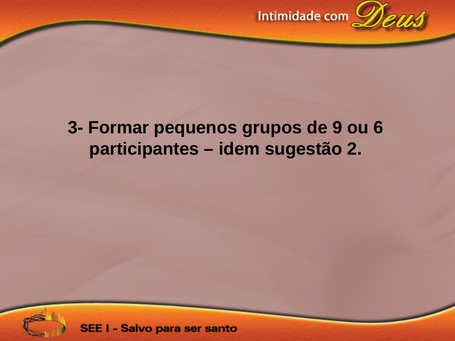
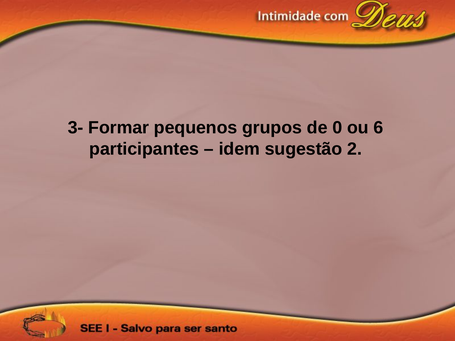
9: 9 -> 0 (337, 128)
